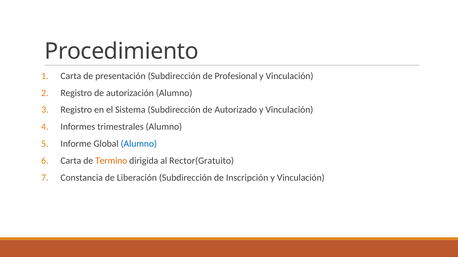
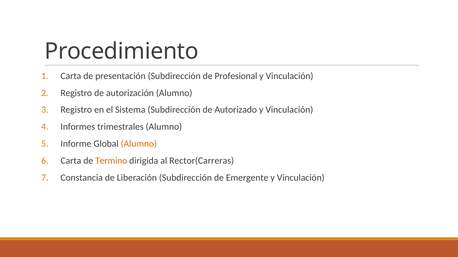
Alumno colour: blue -> orange (139, 144)
Rector(Gratuito: Rector(Gratuito -> Rector(Carreras (202, 161)
Inscripción: Inscripción -> Emergente (247, 178)
